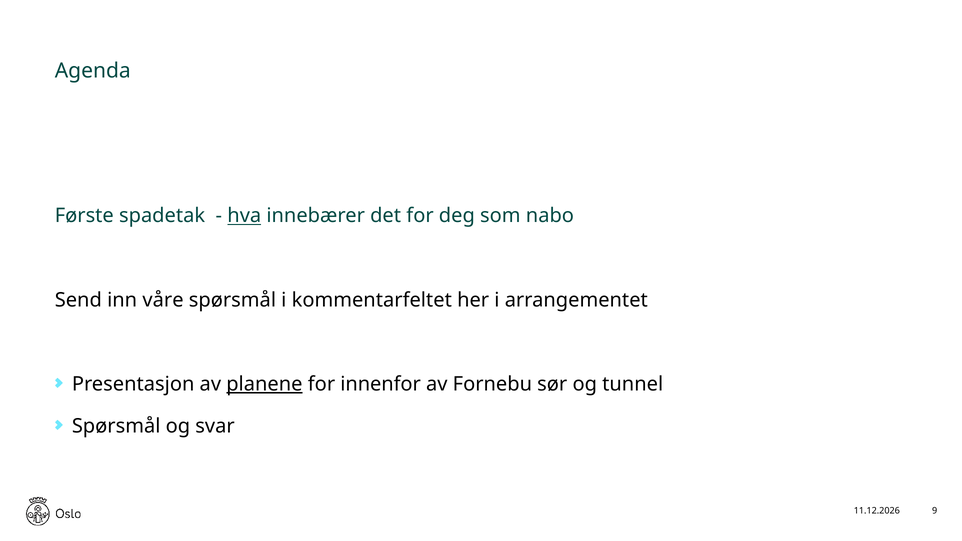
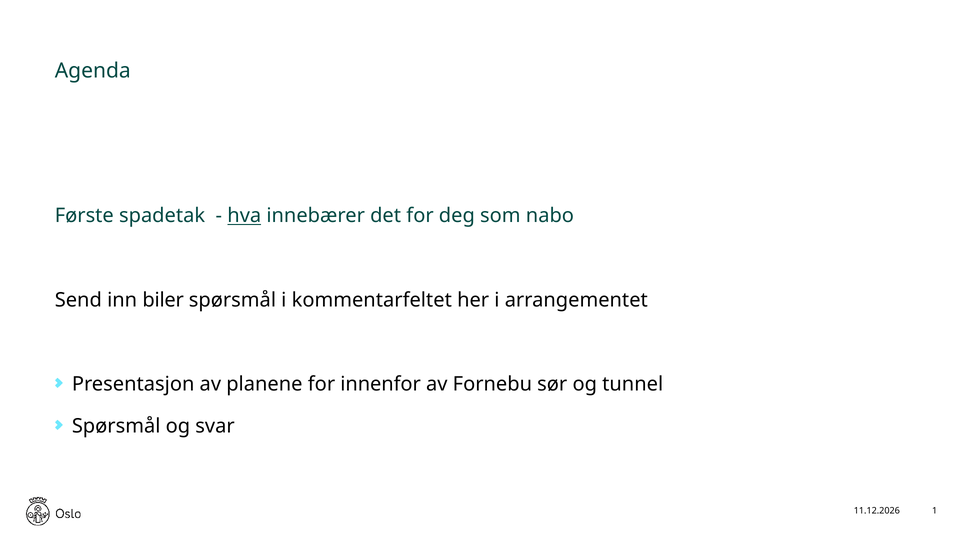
våre: våre -> biler (163, 300)
planene underline: present -> none (264, 384)
9: 9 -> 1 (935, 511)
